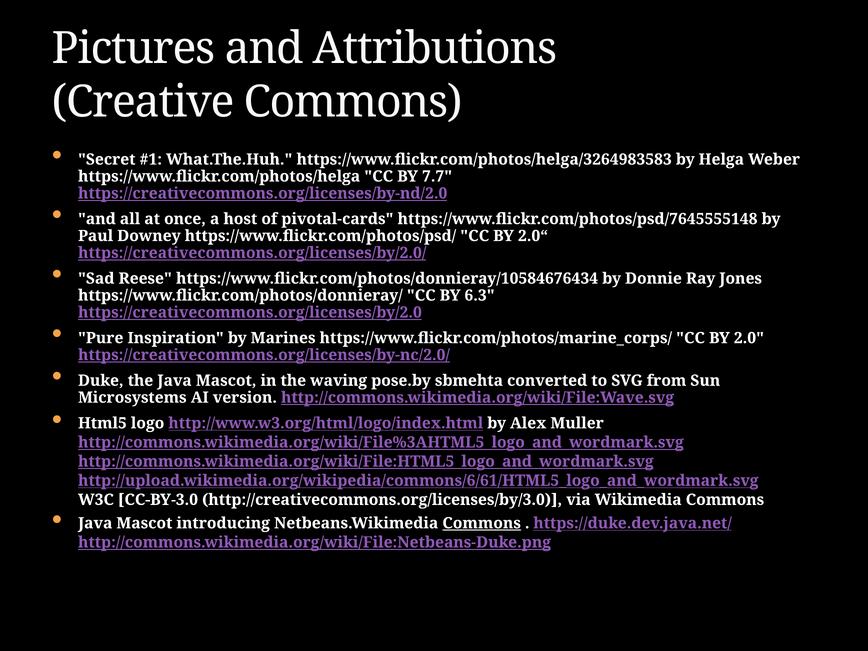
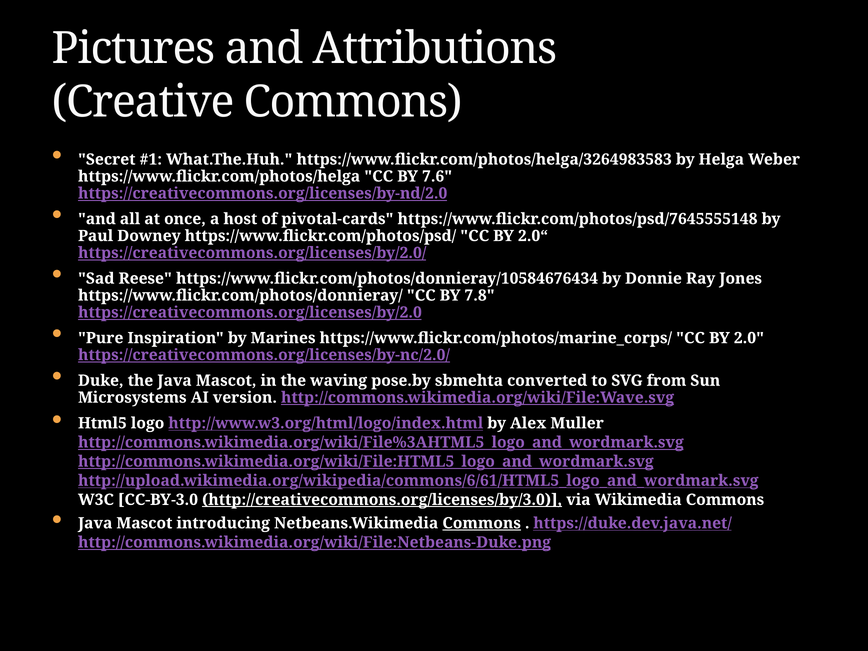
7.7: 7.7 -> 7.6 (437, 176)
6.3: 6.3 -> 7.8 (480, 295)
http://creativecommons.org/licenses/by/3.0 underline: none -> present (382, 500)
